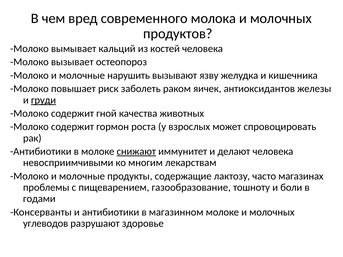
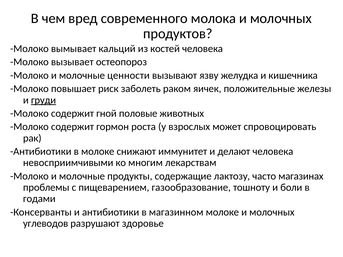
нарушить: нарушить -> ценности (128, 75)
антиоксидантов: антиоксидантов -> положительные (259, 89)
качества: качества -> половые (138, 114)
снижают underline: present -> none (136, 152)
